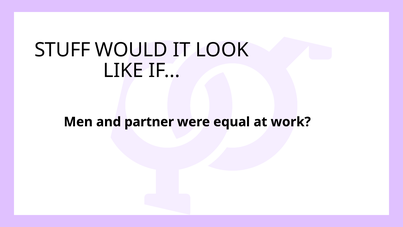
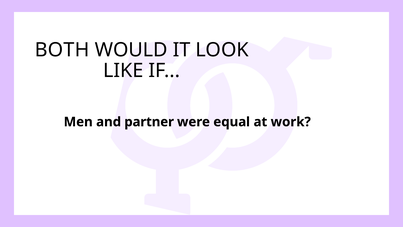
STUFF: STUFF -> BOTH (62, 50)
